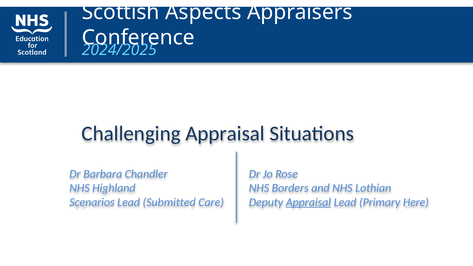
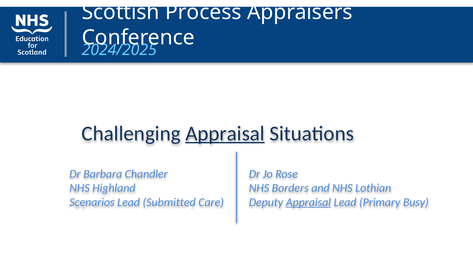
Aspects: Aspects -> Process (203, 12)
Appraisal underline: none -> present (225, 134)
Here: Here -> Busy (416, 202)
